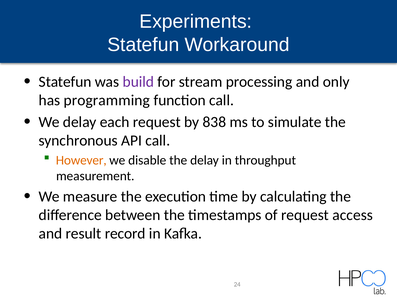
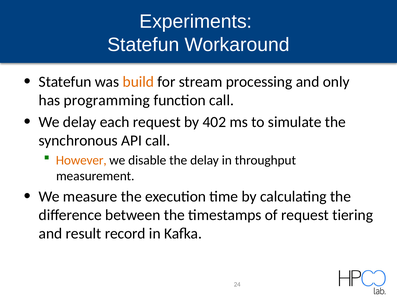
build colour: purple -> orange (138, 82)
838: 838 -> 402 (214, 122)
access: access -> tiering (353, 215)
